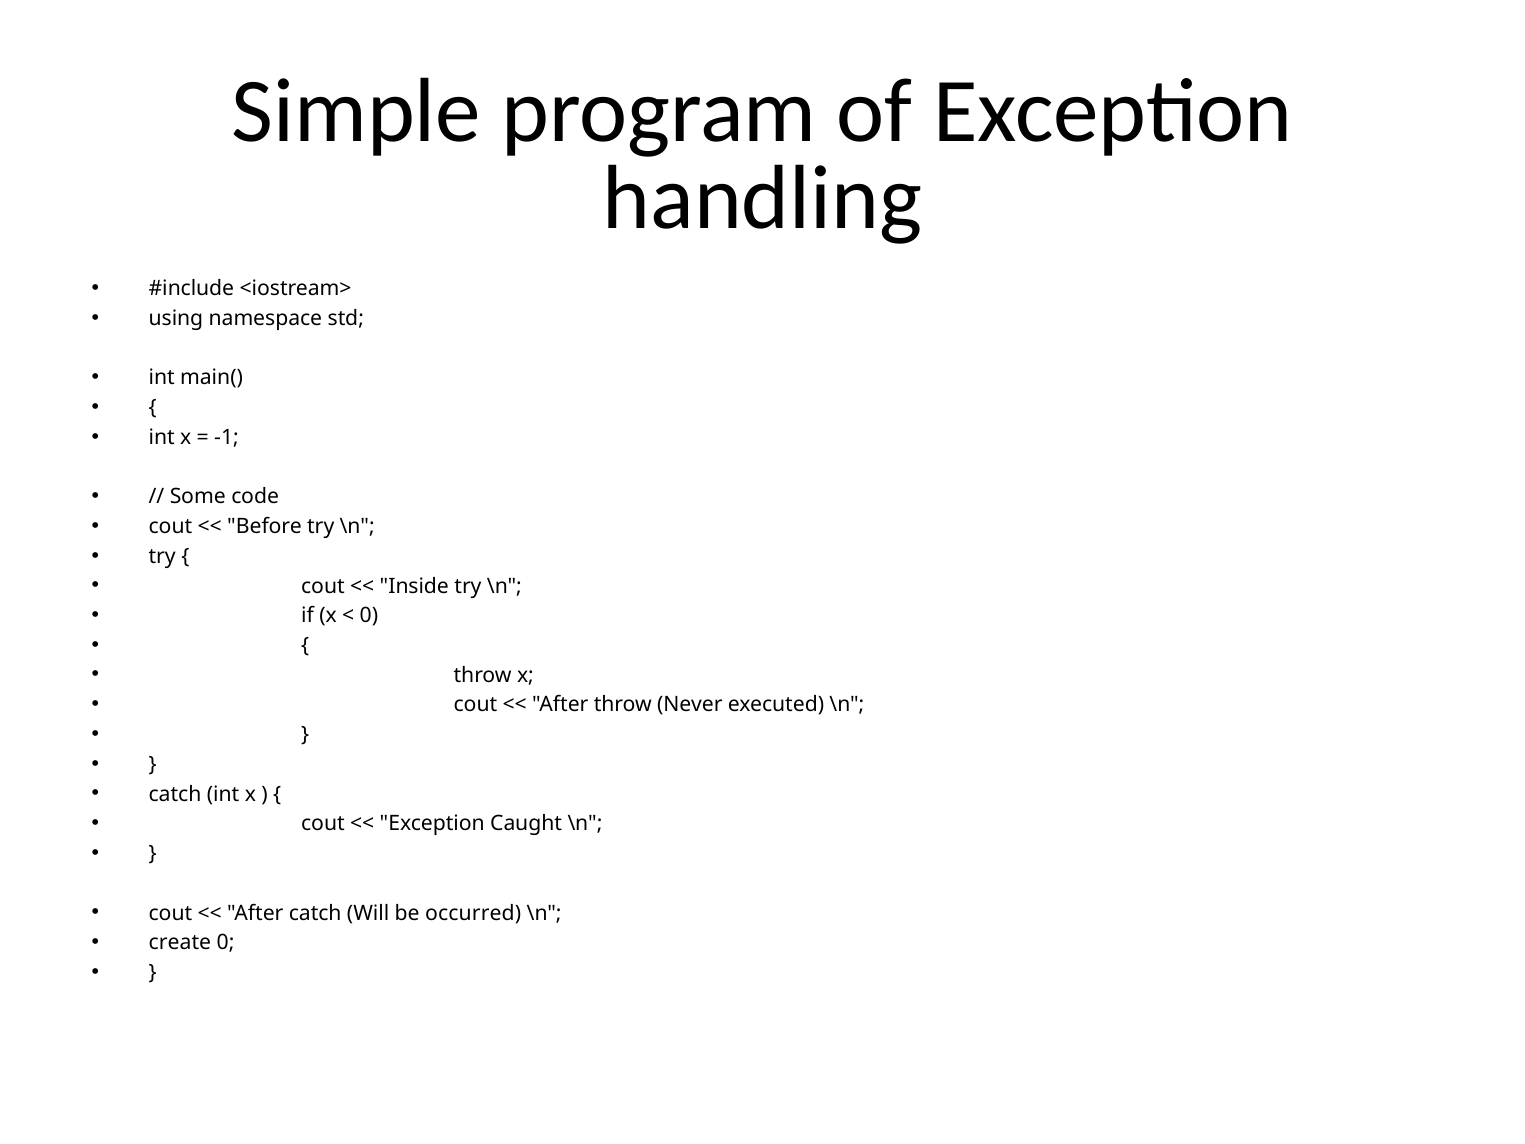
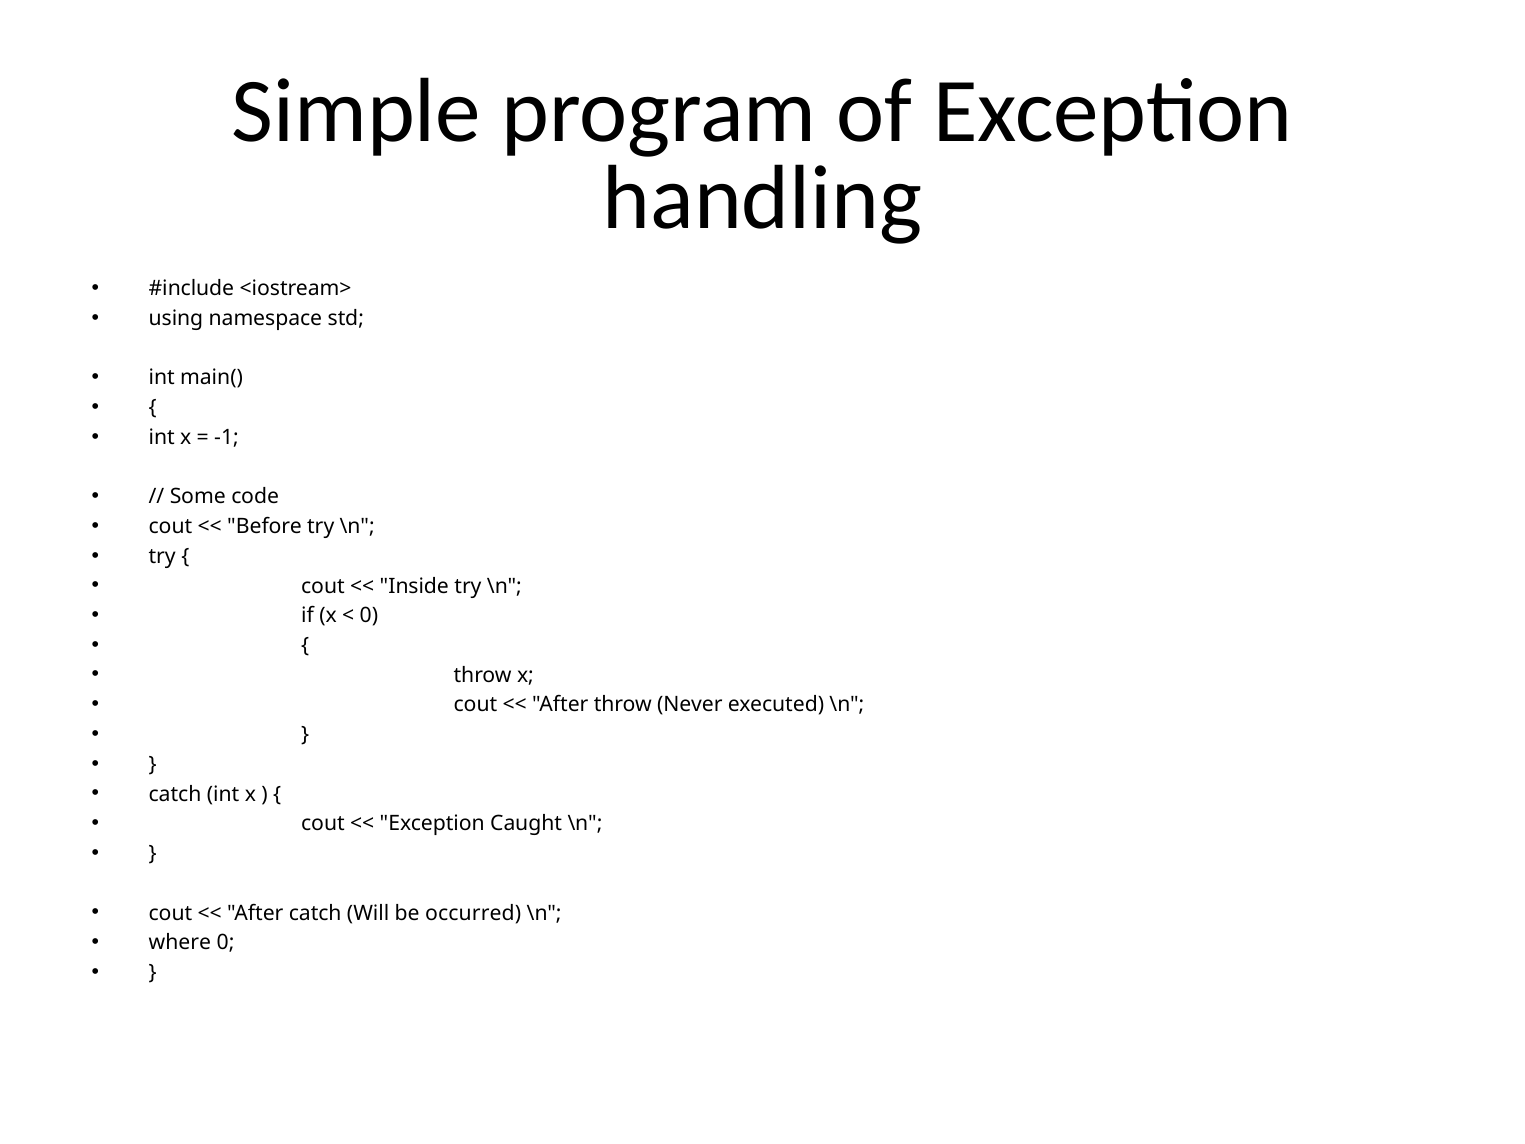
create: create -> where (180, 943)
